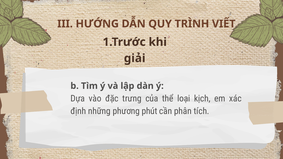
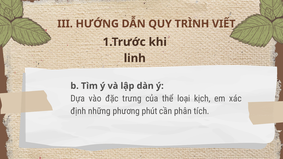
giải: giải -> linh (135, 58)
